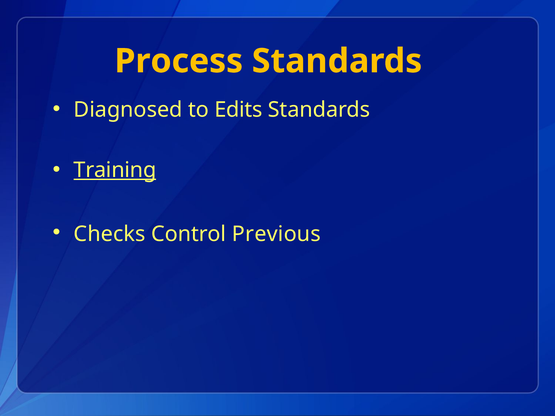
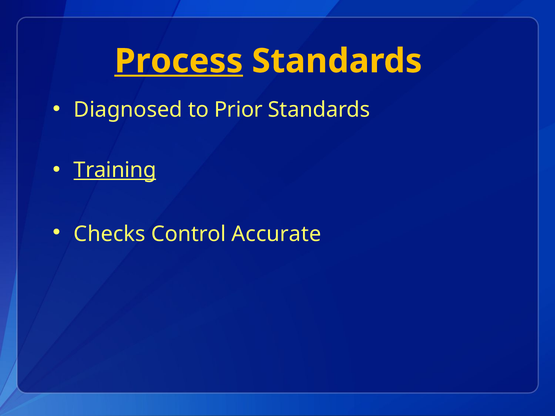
Process underline: none -> present (179, 61)
Edits: Edits -> Prior (238, 110)
Previous: Previous -> Accurate (276, 234)
